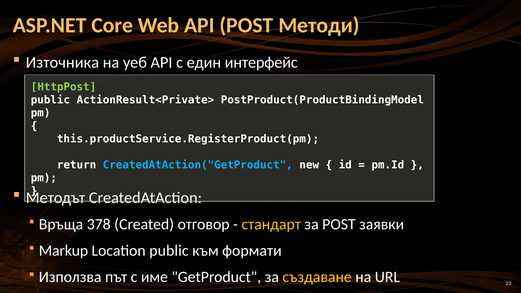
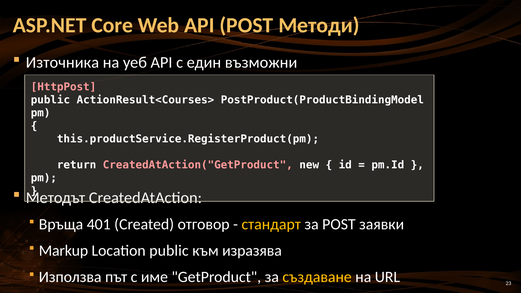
интерфейс: интерфейс -> възможни (261, 63)
HttpPost colour: light green -> pink (64, 87)
ActionResult<Private>: ActionResult<Private> -> ActionResult<Courses> (145, 100)
CreatedAtAction("GetProduct colour: light blue -> pink (198, 165)
378: 378 -> 401 (99, 224)
формати: формати -> изразява (252, 251)
